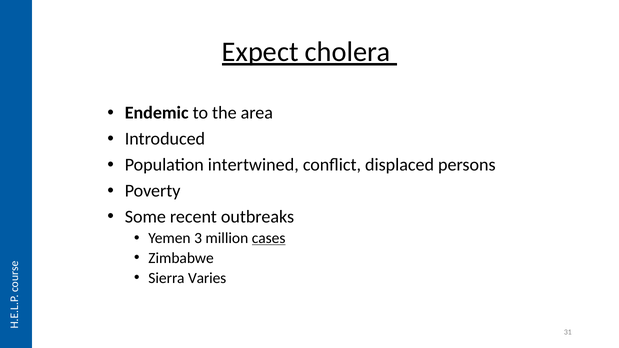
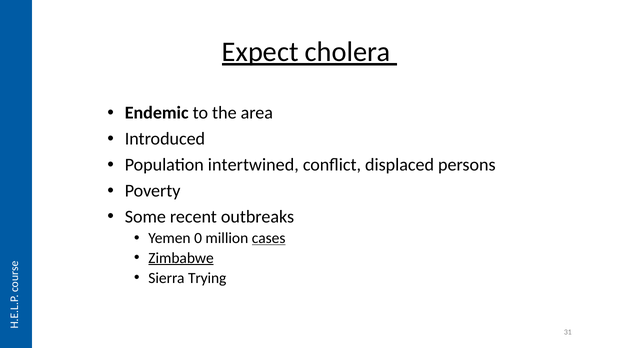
3: 3 -> 0 (198, 238)
Zimbabwe underline: none -> present (181, 258)
Varies: Varies -> Trying (207, 278)
